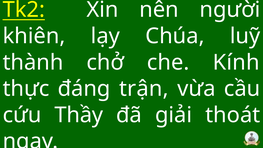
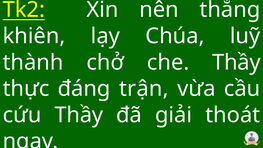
người: người -> thắng (230, 10)
che Kính: Kính -> Thầy (236, 62)
